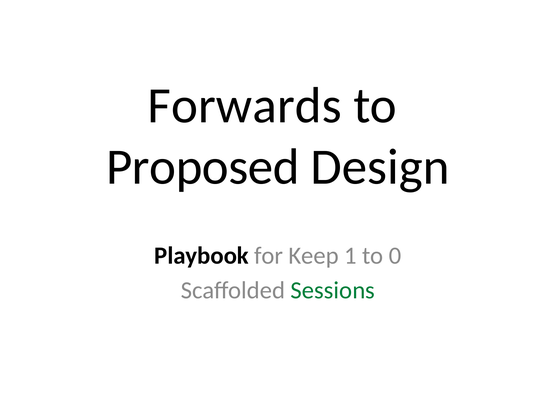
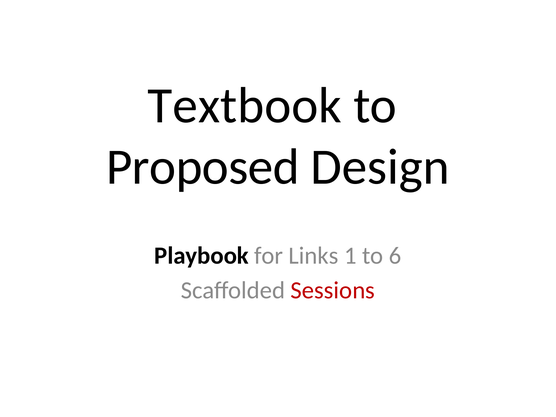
Forwards: Forwards -> Textbook (245, 106)
Keep: Keep -> Links (314, 256)
0: 0 -> 6 (395, 256)
Sessions colour: green -> red (333, 290)
